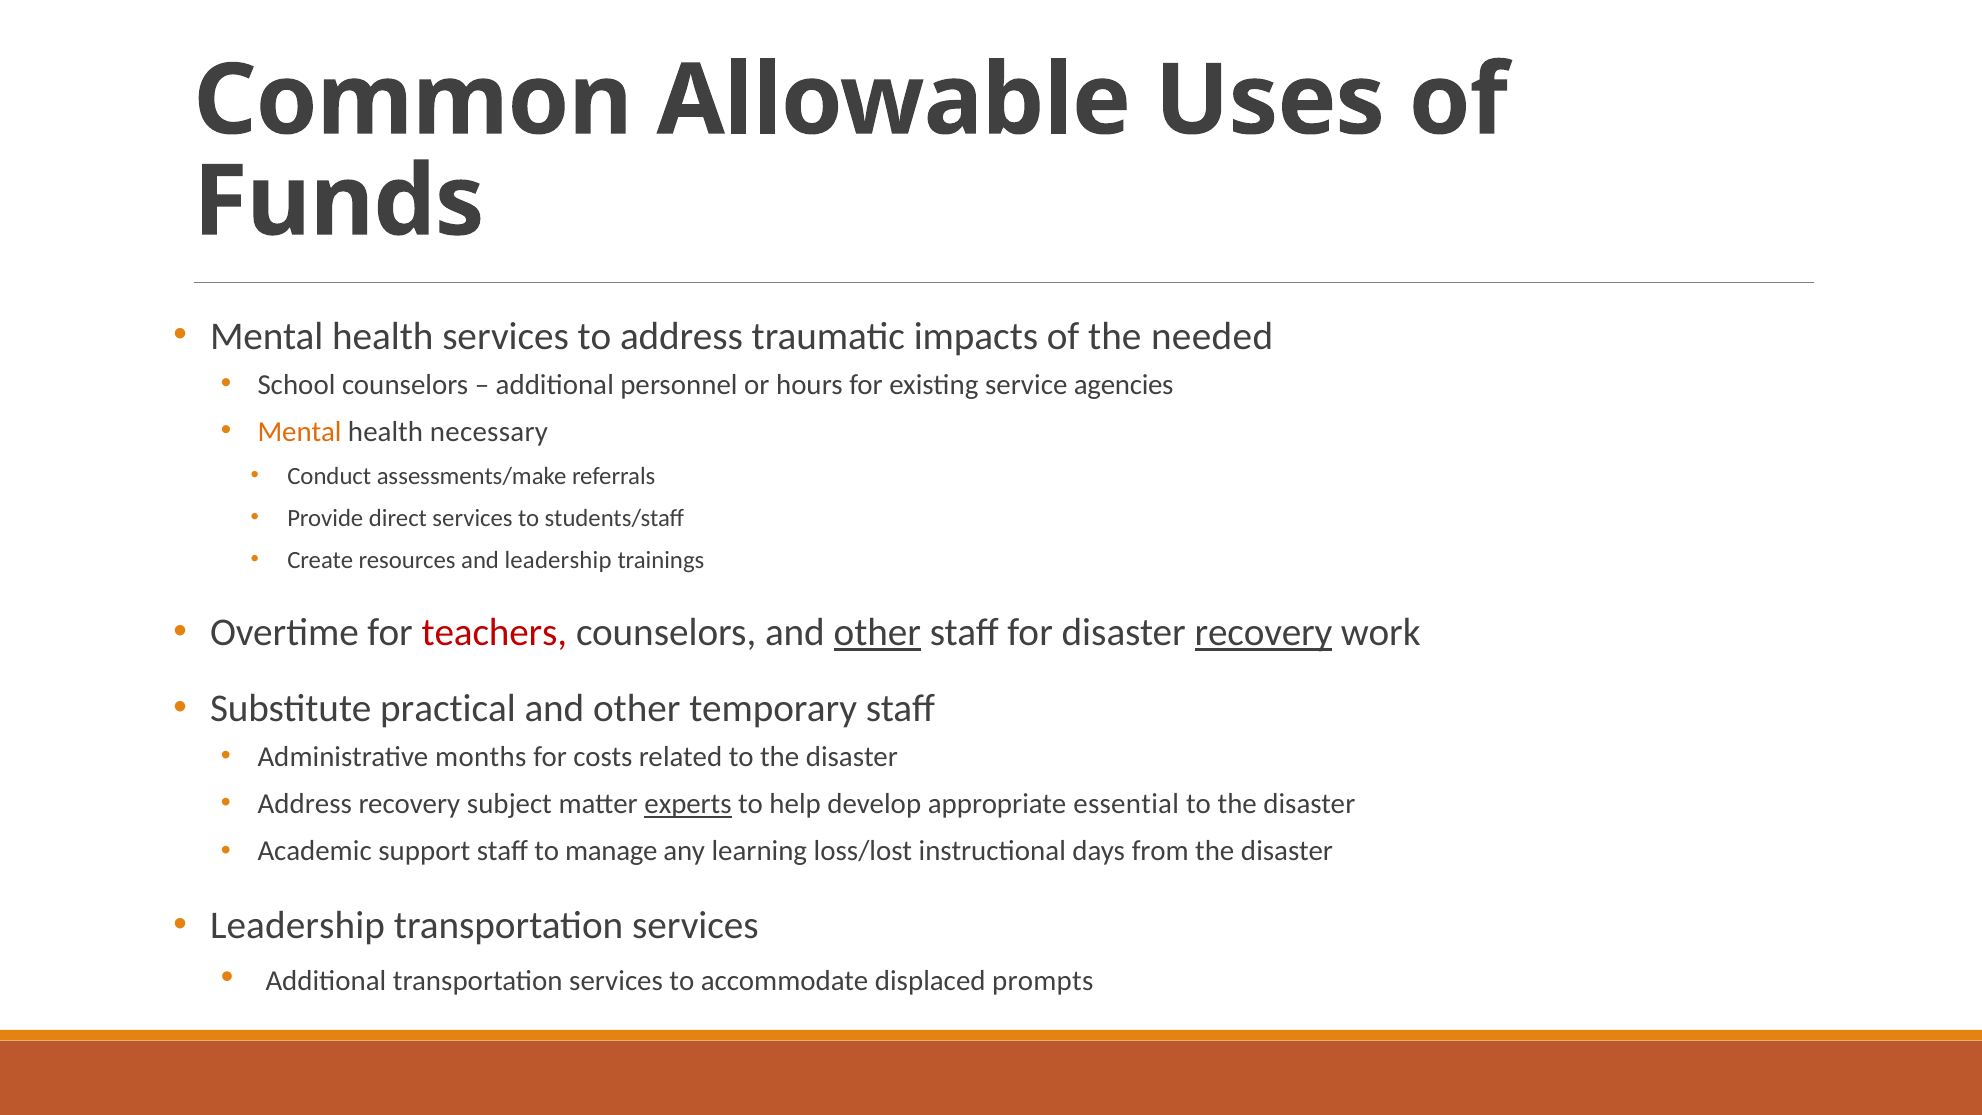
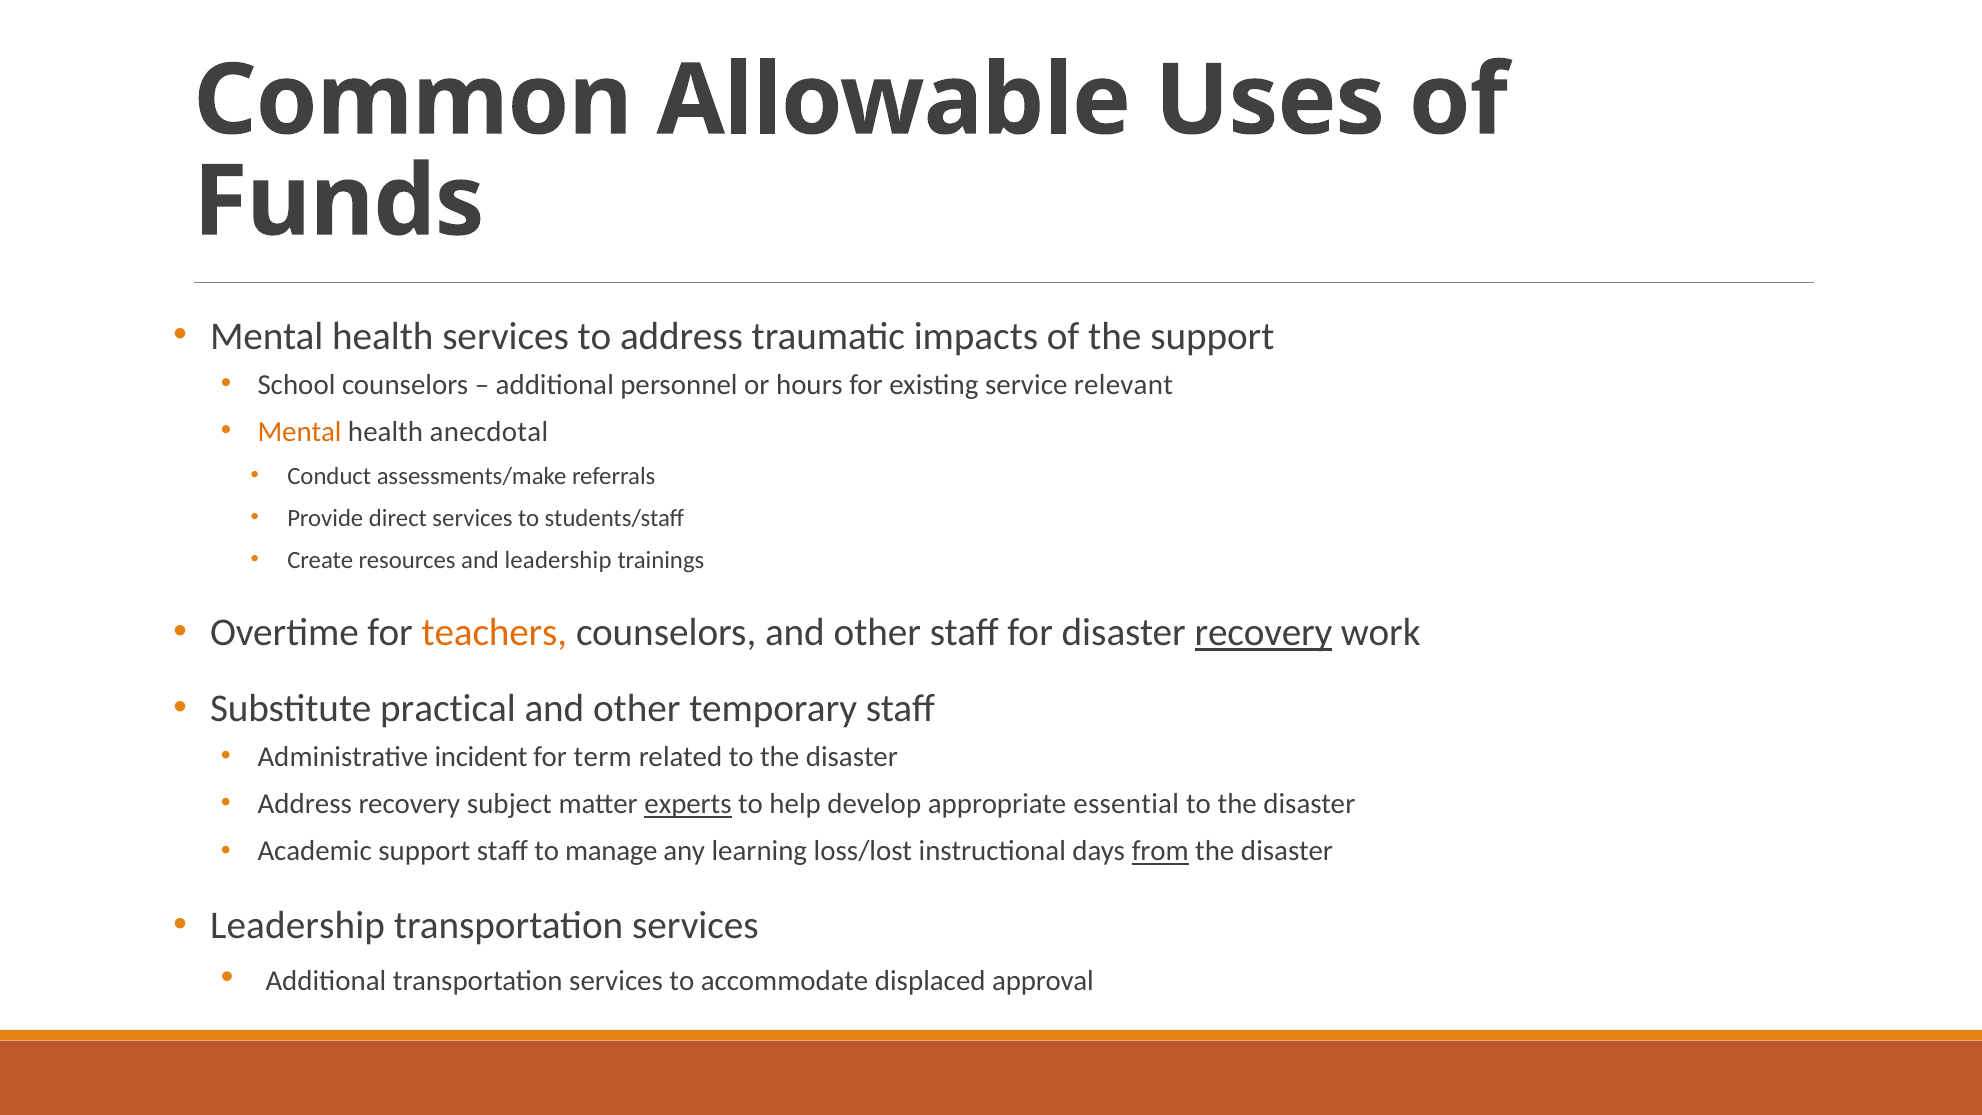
the needed: needed -> support (1212, 336)
agencies: agencies -> relevant (1123, 384)
necessary: necessary -> anecdotal (489, 432)
teachers colour: red -> orange (494, 633)
other underline: present -> none (877, 633)
months: months -> incident (481, 757)
costs: costs -> term (603, 757)
from underline: none -> present (1160, 851)
prompts: prompts -> approval (1043, 981)
